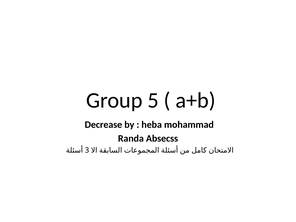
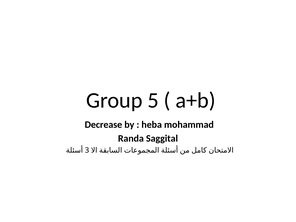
Absecss: Absecss -> Saggital (162, 139)
